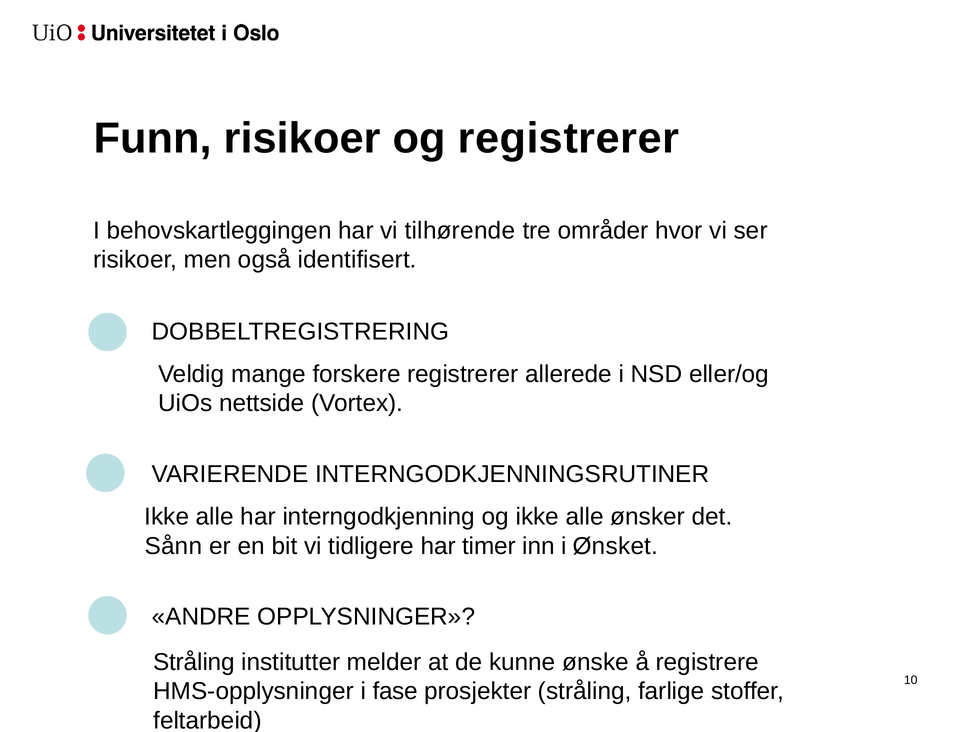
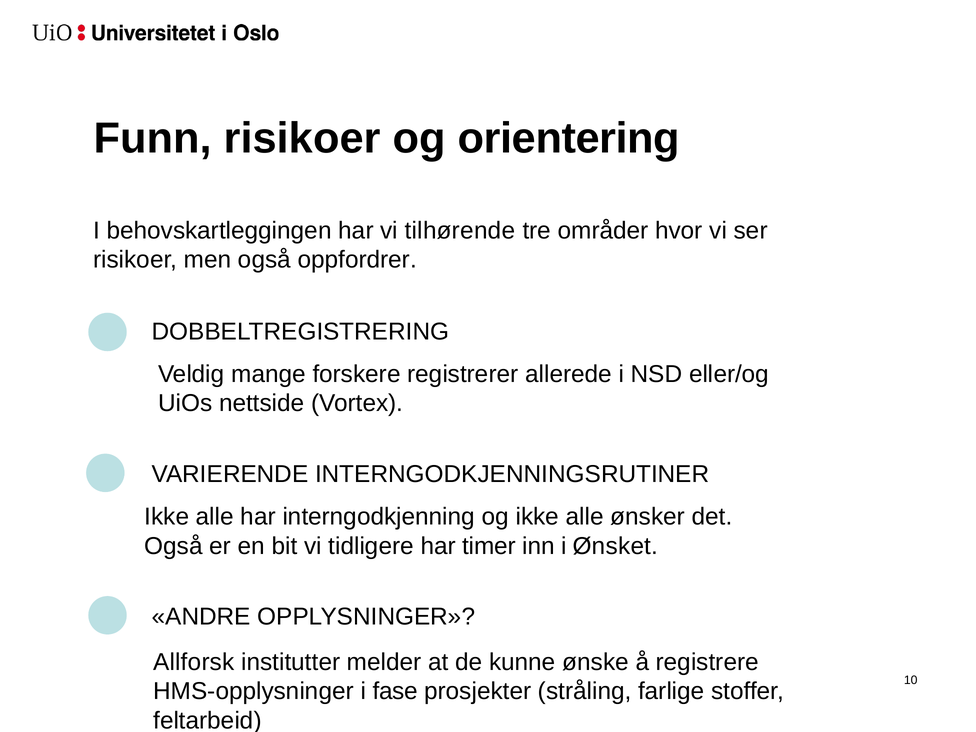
og registrerer: registrerer -> orientering (569, 138)
identifisert: identifisert -> oppfordrer (357, 260)
Sånn: Sånn -> Også (174, 546)
Stråling: Stråling -> Allforsk (194, 662)
